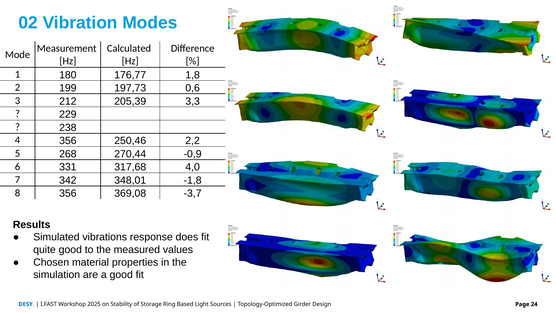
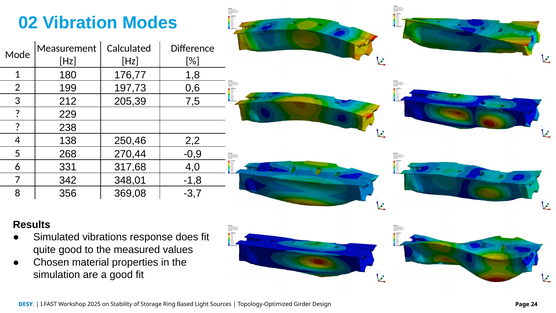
3,3: 3,3 -> 7,5 (193, 101)
4 356: 356 -> 138 (68, 141)
